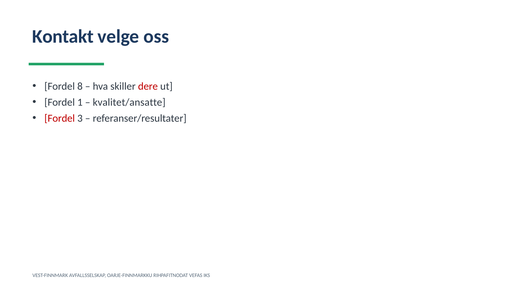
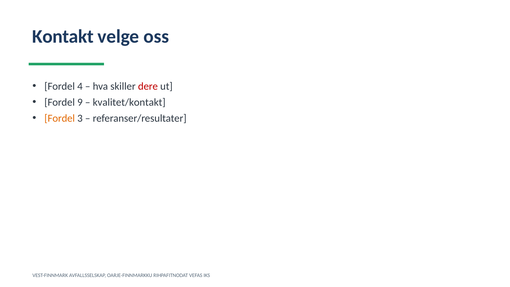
8: 8 -> 4 (80, 86)
1: 1 -> 9 (80, 102)
kvalitet/ansatte: kvalitet/ansatte -> kvalitet/kontakt (129, 102)
Fordel colour: red -> orange (60, 118)
